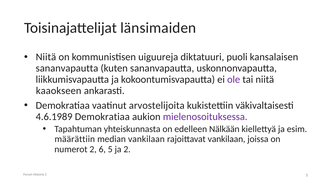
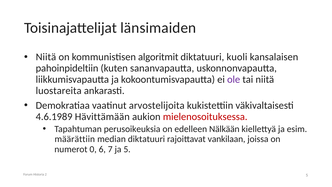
uiguureja: uiguureja -> algoritmit (158, 57)
puoli: puoli -> kuoli (237, 57)
sananvapautta: sananvapautta -> pahoinpideltiin (67, 68)
kaaokseen: kaaokseen -> luostareita (59, 91)
4.6.1989 Demokratiaa: Demokratiaa -> Hävittämään (102, 116)
mielenosoituksessa colour: purple -> red (205, 116)
yhteiskunnasta: yhteiskunnasta -> perusoikeuksia (132, 129)
median vankilaan: vankilaan -> diktatuuri (146, 139)
numerot 2: 2 -> 0 (93, 149)
6 5: 5 -> 7 (110, 149)
ja 2: 2 -> 5 (127, 149)
